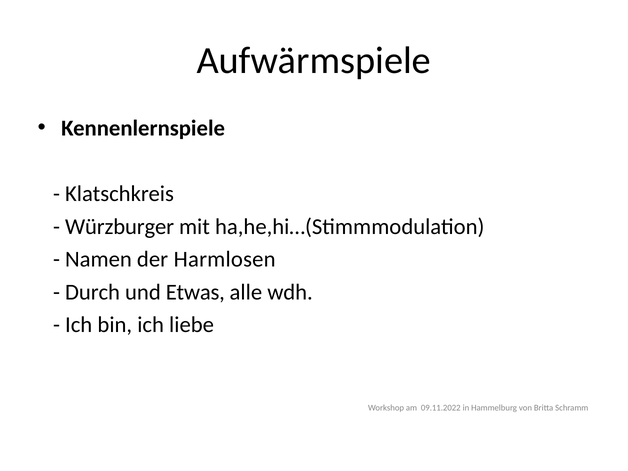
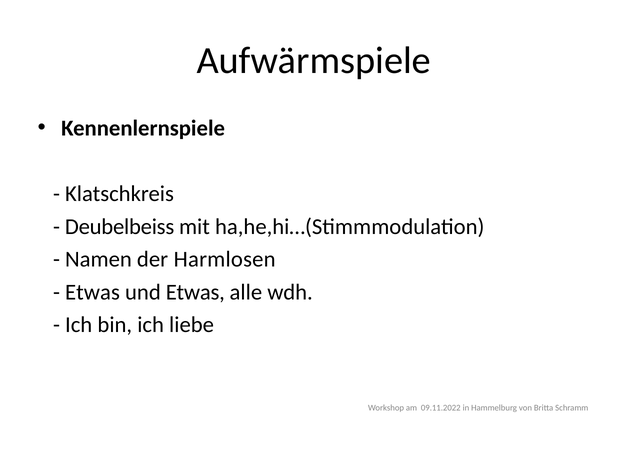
Würzburger: Würzburger -> Deubelbeiss (120, 227)
Durch: Durch -> Etwas (92, 292)
